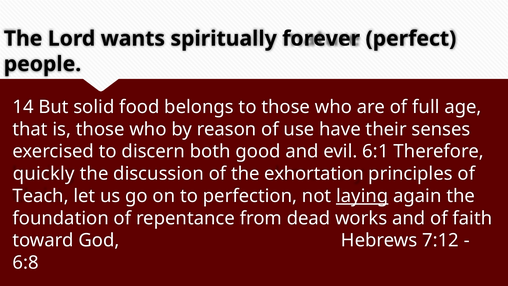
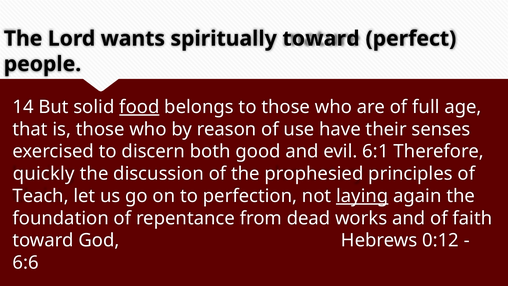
spiritually forever: forever -> toward (321, 39)
food underline: none -> present (139, 107)
exhortation: exhortation -> prophesied (314, 174)
7:12: 7:12 -> 0:12 (441, 240)
6:8: 6:8 -> 6:6 (26, 263)
